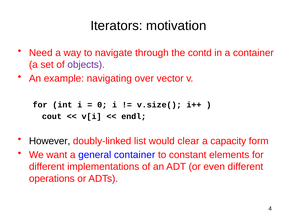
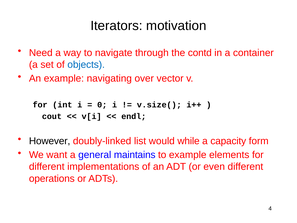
objects colour: purple -> blue (86, 65)
clear: clear -> while (189, 141)
general container: container -> maintains (135, 155)
to constant: constant -> example (188, 155)
